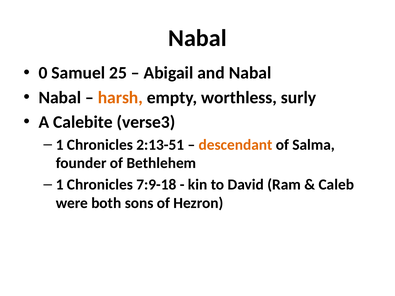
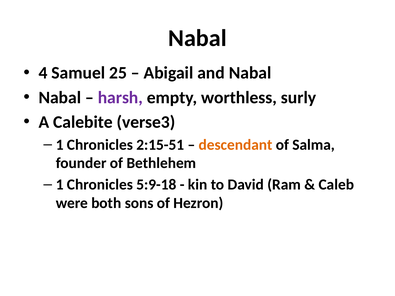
0: 0 -> 4 (43, 73)
harsh colour: orange -> purple (120, 98)
2:13-51: 2:13-51 -> 2:15-51 (160, 145)
7:9-18: 7:9-18 -> 5:9-18 (156, 185)
